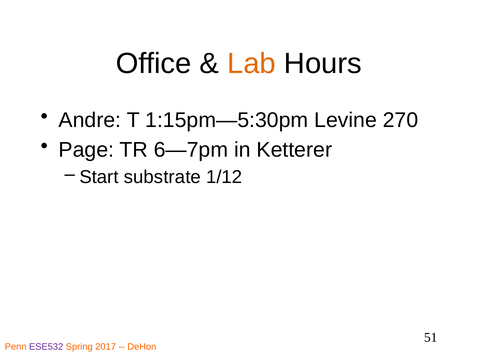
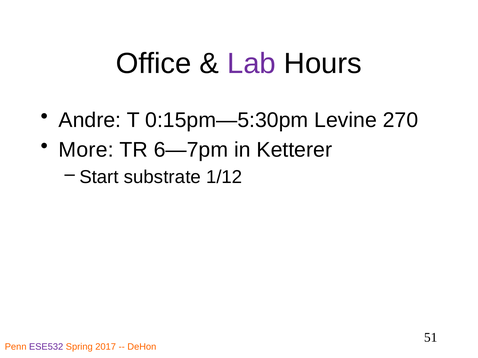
Lab colour: orange -> purple (251, 64)
1:15pm—5:30pm: 1:15pm—5:30pm -> 0:15pm—5:30pm (227, 120)
Page: Page -> More (86, 150)
